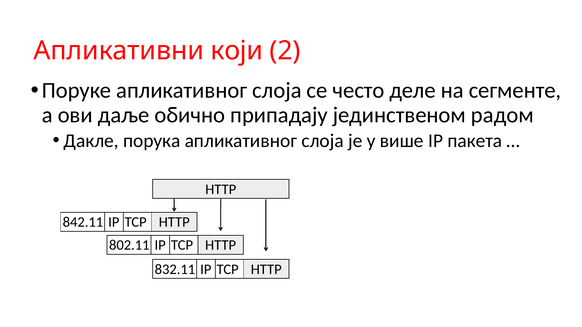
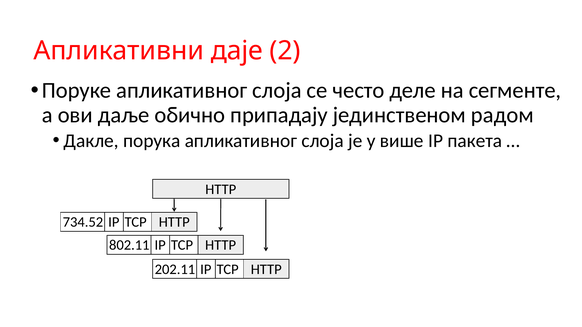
који: који -> даје (237, 51)
842.11: 842.11 -> 734.52 (83, 222)
832.11: 832.11 -> 202.11 (175, 270)
